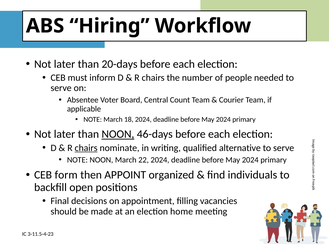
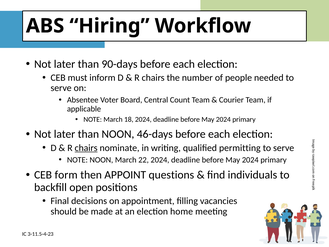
20-days: 20-days -> 90-days (120, 64)
NOON underline: present -> none (118, 134)
alternative: alternative -> permitting (240, 148)
organized: organized -> questions (171, 175)
